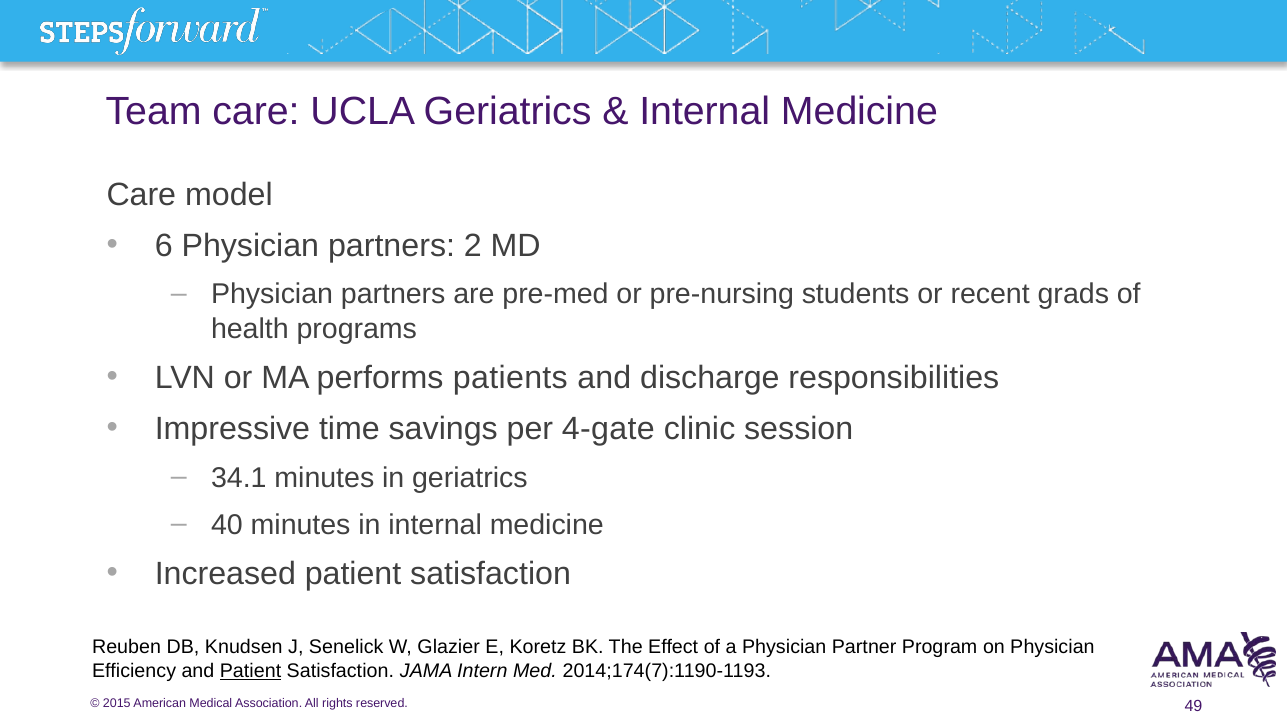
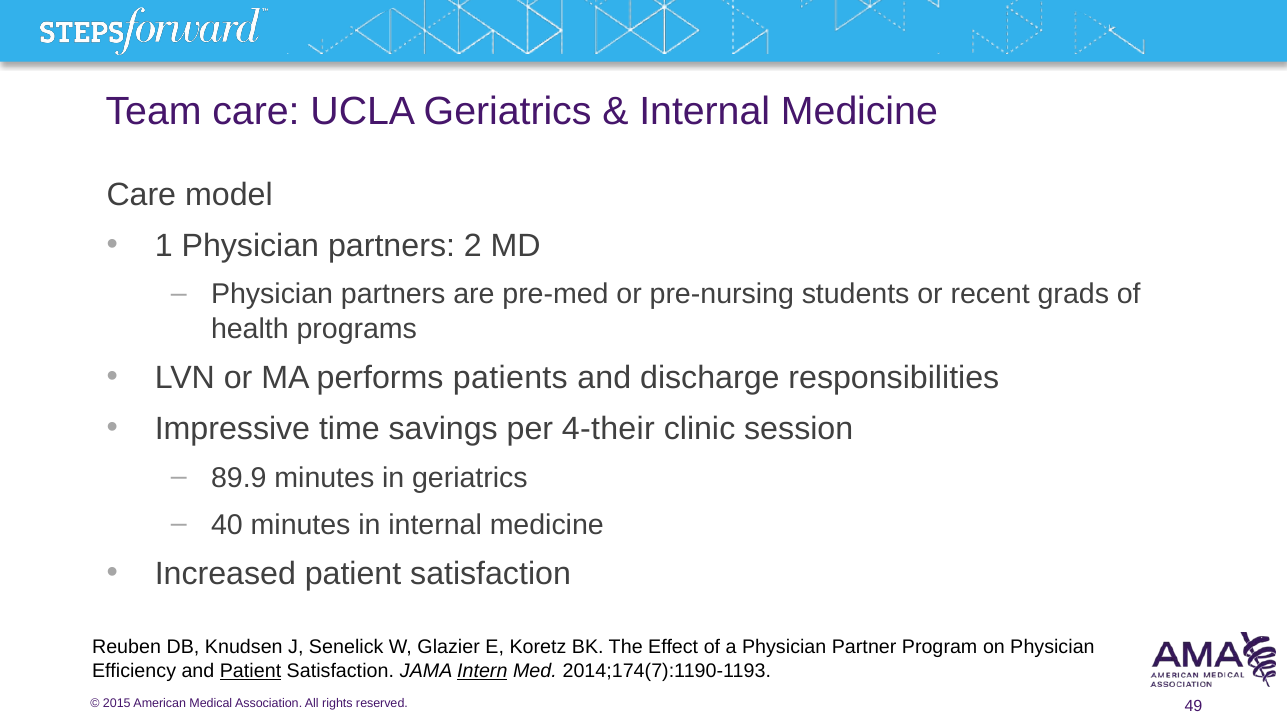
6: 6 -> 1 (164, 246)
4-gate: 4-gate -> 4-their (608, 429)
34.1: 34.1 -> 89.9 (239, 478)
Intern underline: none -> present (482, 671)
